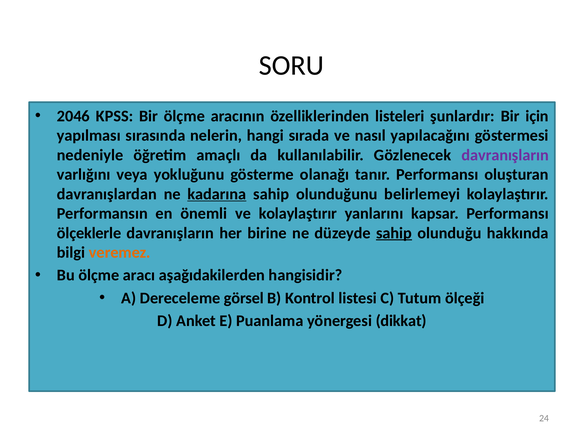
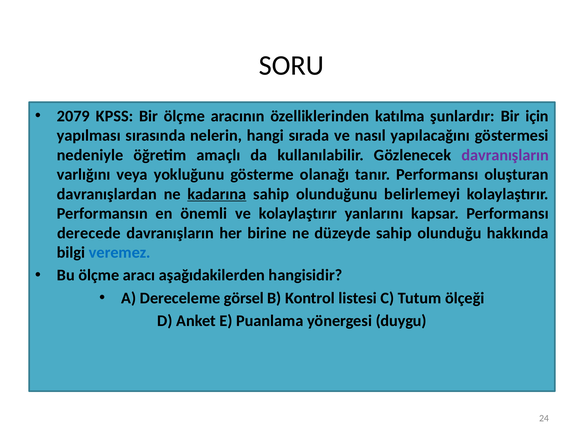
2046: 2046 -> 2079 (73, 116)
listeleri: listeleri -> katılma (400, 116)
ölçeklerle: ölçeklerle -> derecede (89, 233)
sahip underline: present -> none (394, 233)
veremez colour: orange -> blue (120, 253)
dikkat: dikkat -> duygu (401, 321)
